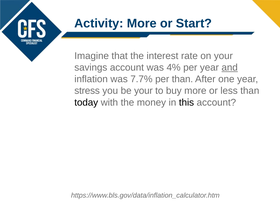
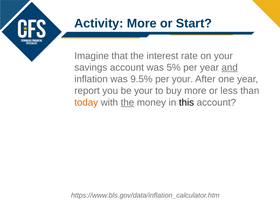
4%: 4% -> 5% (174, 67)
7.7%: 7.7% -> 9.5% (141, 79)
per than: than -> your (182, 79)
stress: stress -> report (87, 91)
today colour: black -> orange (86, 102)
the underline: none -> present (127, 102)
